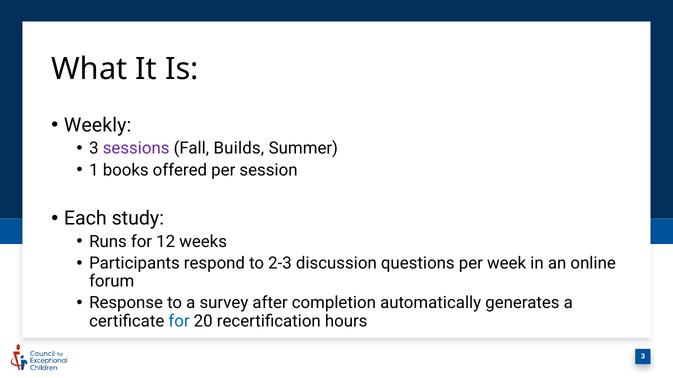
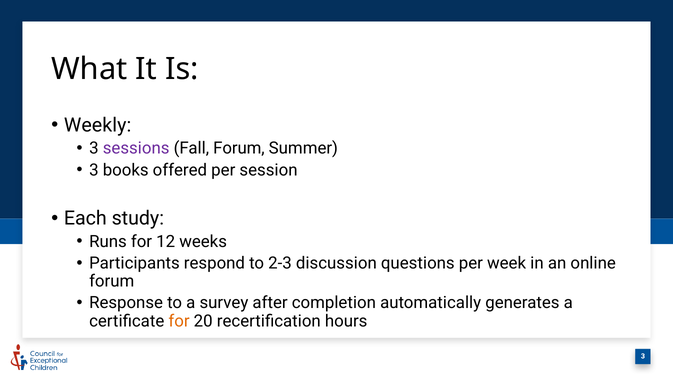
Fall Builds: Builds -> Forum (239, 149)
1: 1 -> 3 (94, 170)
for colour: blue -> orange (179, 322)
